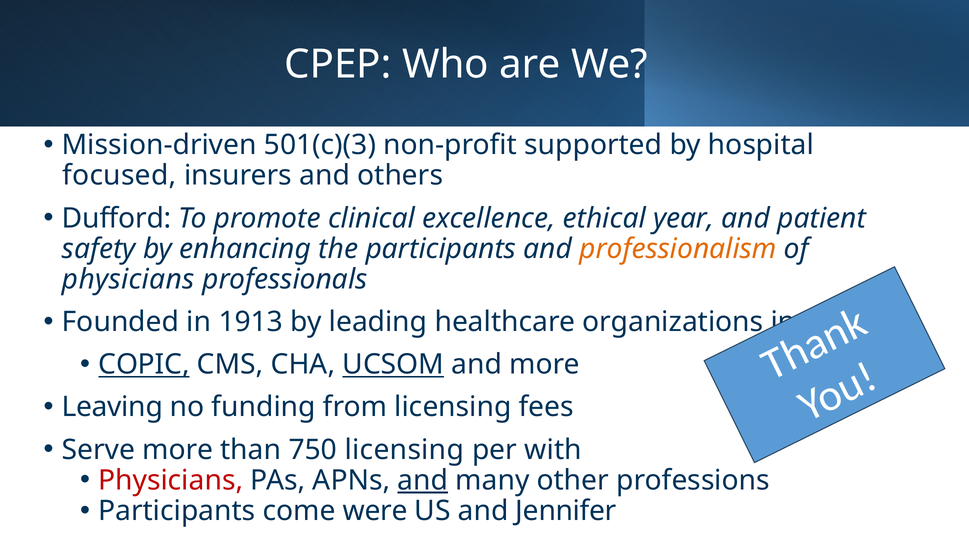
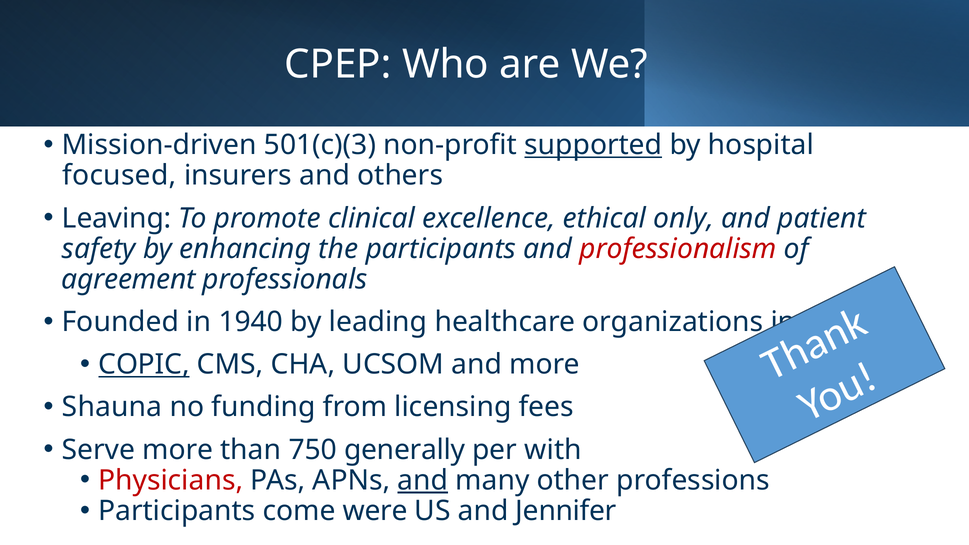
supported underline: none -> present (593, 145)
Dufford: Dufford -> Leaving (117, 218)
year: year -> only (683, 218)
professionalism colour: orange -> red (678, 249)
physicians: physicians -> agreement (129, 279)
1913: 1913 -> 1940 (251, 322)
UCSOM underline: present -> none (393, 365)
Leaving: Leaving -> Shauna (112, 407)
750 licensing: licensing -> generally (405, 450)
